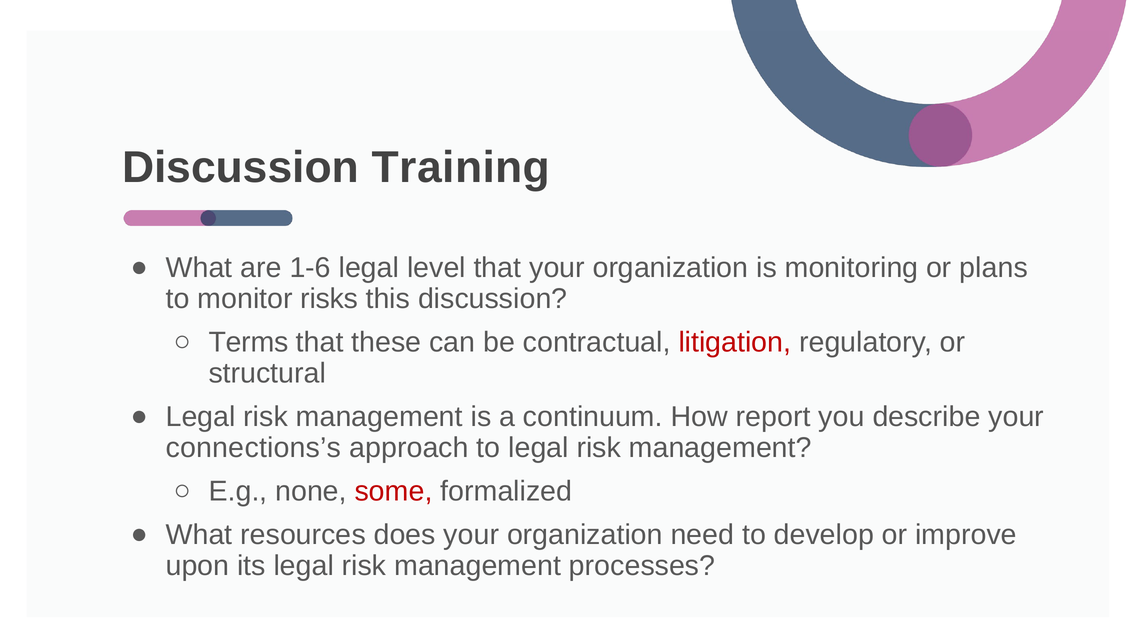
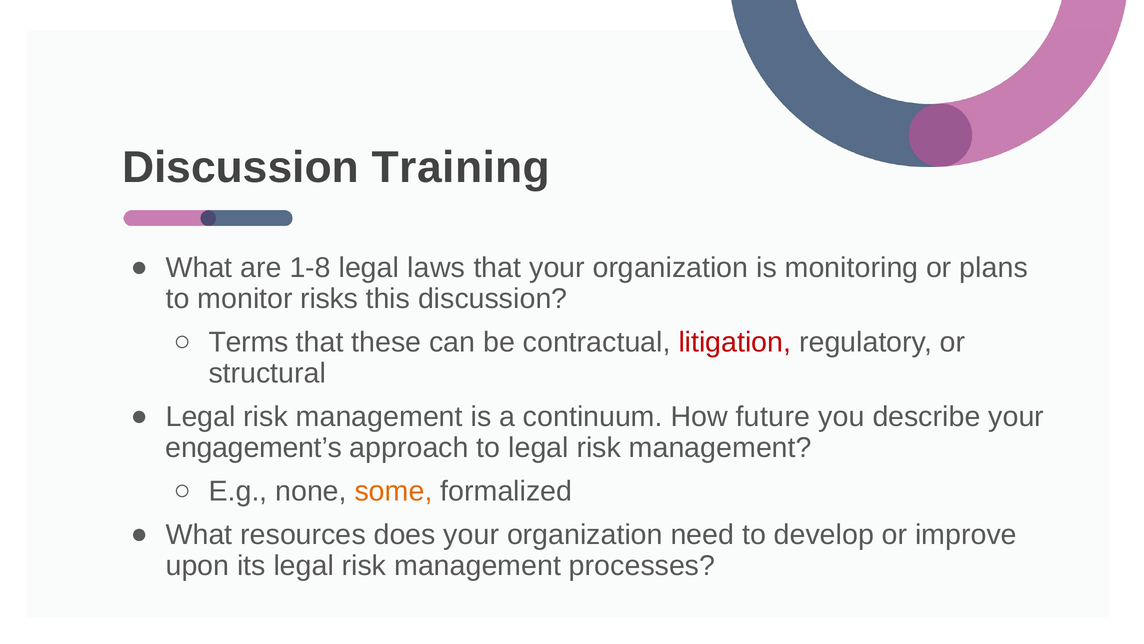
1-6: 1-6 -> 1-8 (310, 267)
level: level -> laws (436, 267)
report: report -> future (773, 416)
connections’s: connections’s -> engagement’s (254, 447)
some colour: red -> orange (394, 491)
